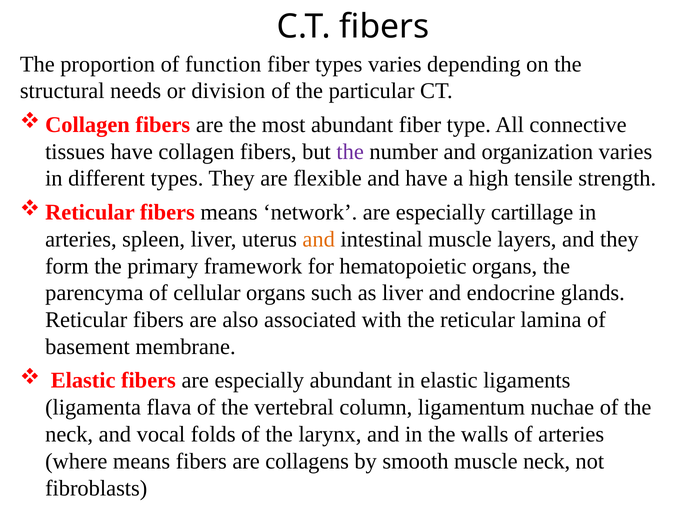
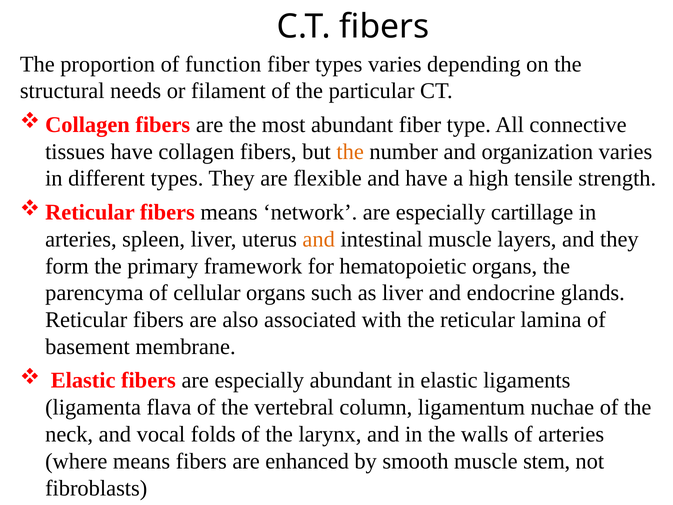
division: division -> filament (228, 91)
the colour: purple -> orange (350, 152)
collagens: collagens -> enhanced (307, 461)
muscle neck: neck -> stem (547, 461)
